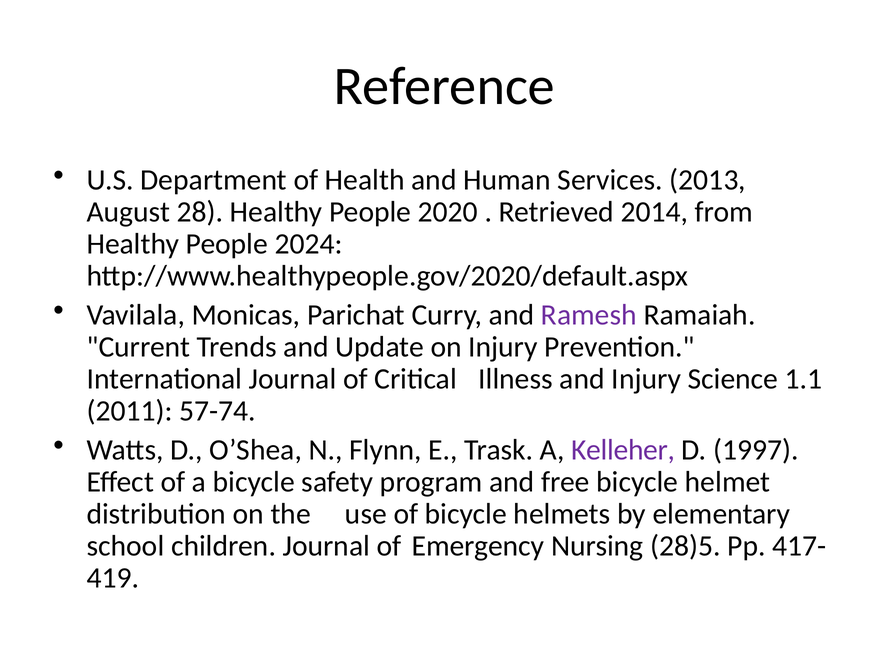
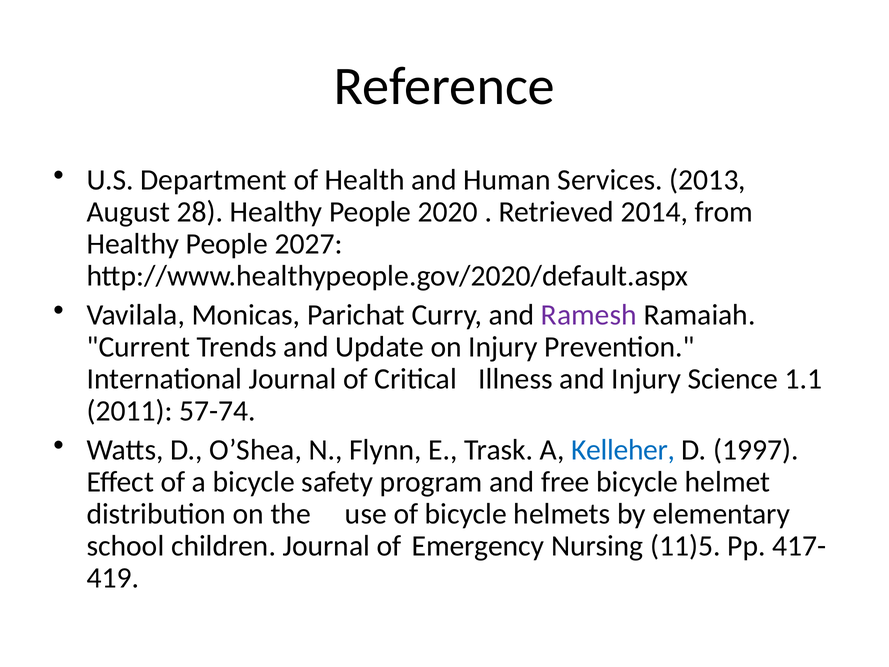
2024: 2024 -> 2027 (309, 244)
Kelleher colour: purple -> blue (623, 450)
28)5: 28)5 -> 11)5 (685, 546)
